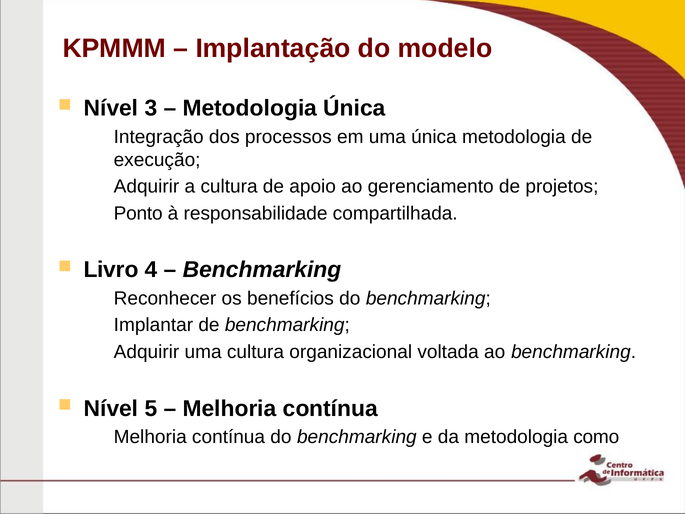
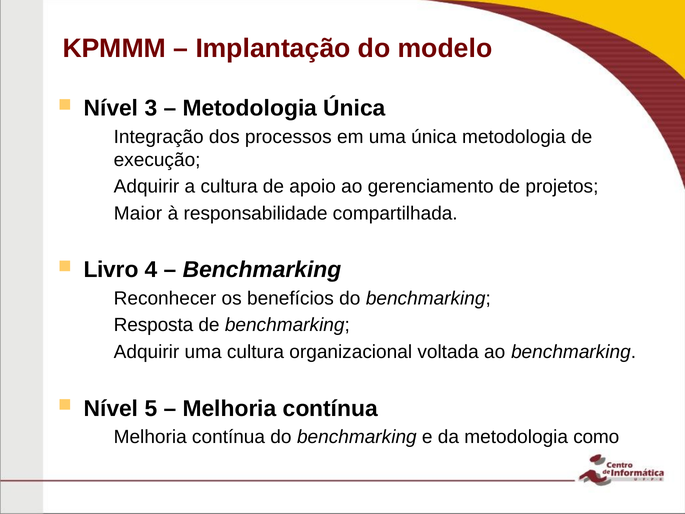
Ponto: Ponto -> Maior (138, 213)
Implantar: Implantar -> Resposta (153, 325)
